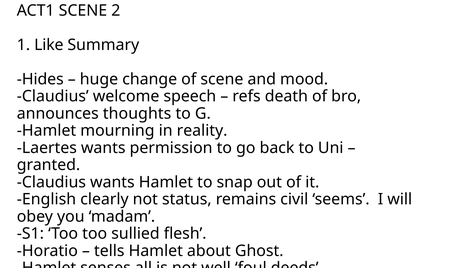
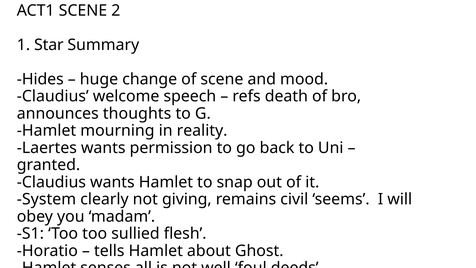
Like: Like -> Star (49, 45)
English: English -> System (46, 199)
status: status -> giving (187, 199)
